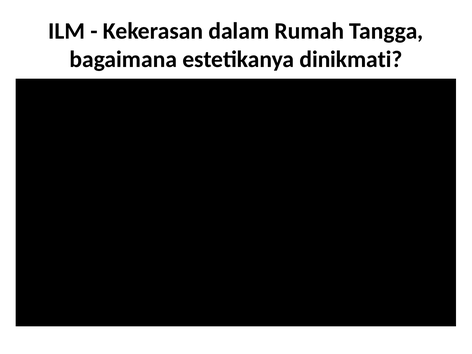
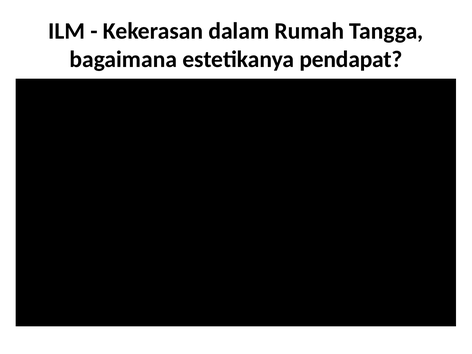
dinikmati: dinikmati -> pendapat (351, 59)
